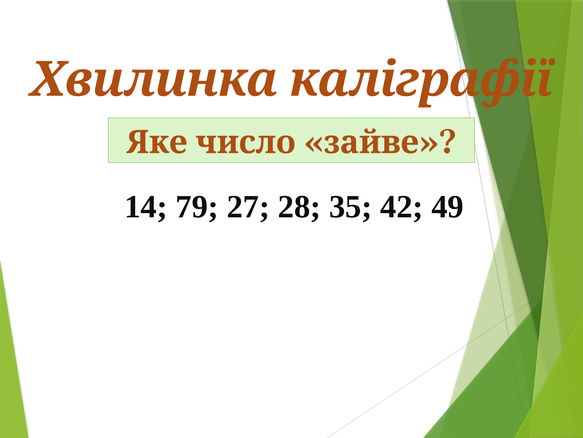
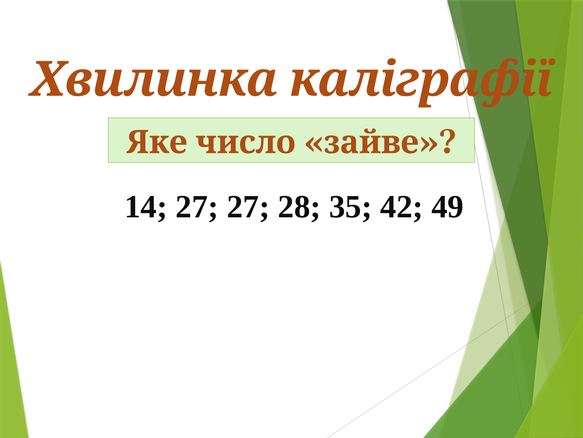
14 79: 79 -> 27 (197, 206)
